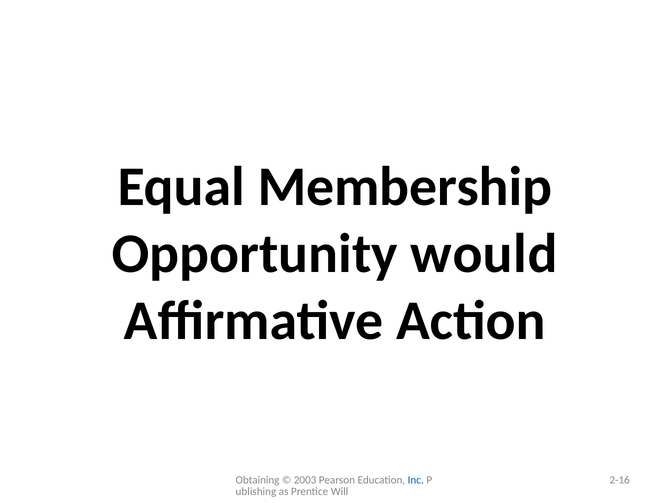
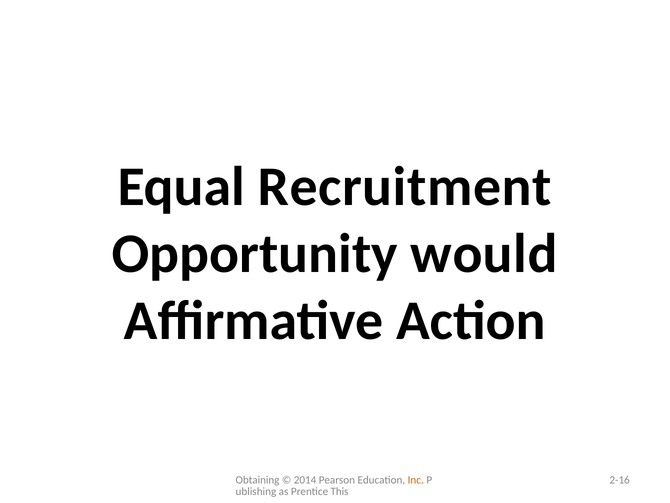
Membership: Membership -> Recruitment (405, 186)
2003: 2003 -> 2014 (305, 480)
Inc colour: blue -> orange (416, 480)
Will: Will -> This (340, 491)
